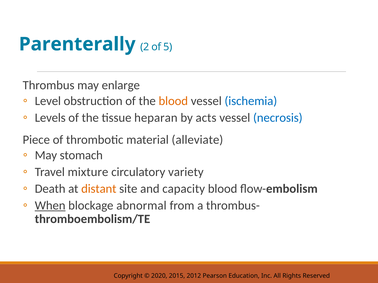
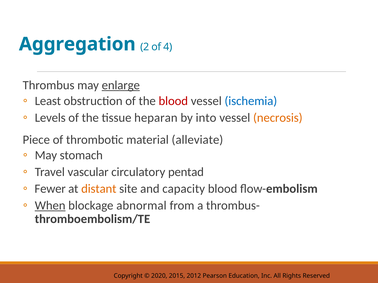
Parenterally: Parenterally -> Aggregation (77, 44)
5: 5 -> 4 (168, 47)
enlarge underline: none -> present (121, 85)
Level: Level -> Least (48, 101)
blood colour: orange -> red (173, 101)
acts: acts -> into (206, 118)
necrosis colour: blue -> orange (278, 118)
mixture: mixture -> vascular (88, 172)
variety: variety -> pentad (186, 172)
Death: Death -> Fewer (50, 189)
